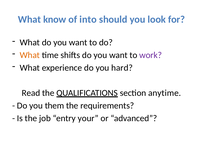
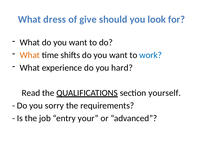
know: know -> dress (55, 19)
into: into -> give (88, 19)
work colour: purple -> blue (151, 55)
anytime: anytime -> yourself (165, 93)
them: them -> sorry (54, 106)
